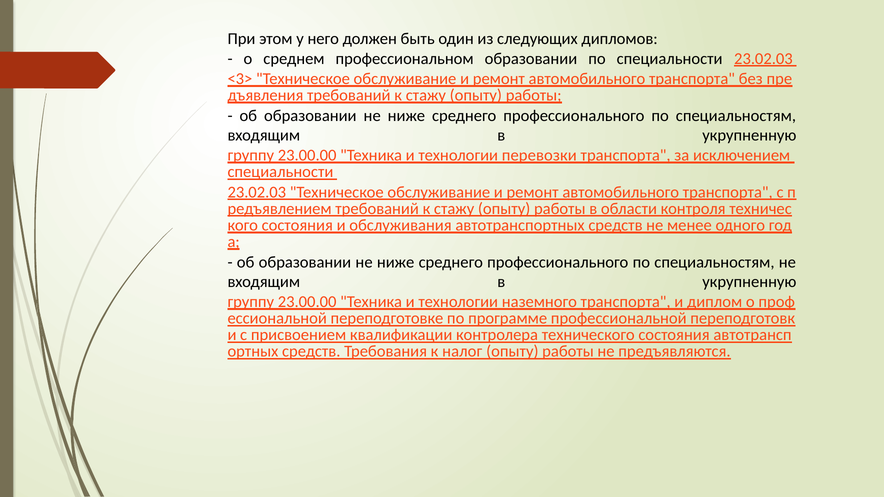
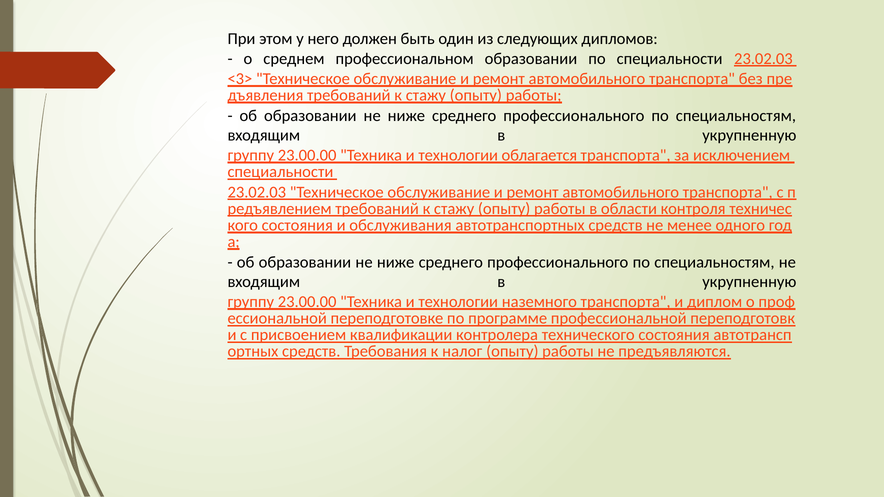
перевозки: перевозки -> облагается (539, 155)
